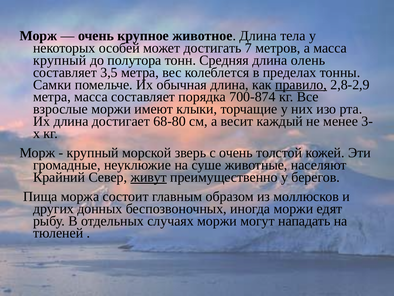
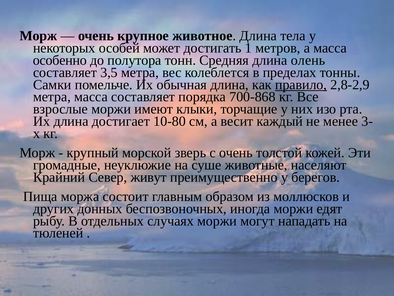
7: 7 -> 1 (248, 48)
крупный: крупный -> особенно (60, 60)
700-874: 700-874 -> 700-868 (252, 97)
68-80: 68-80 -> 10-80 (170, 121)
живут underline: present -> none (149, 177)
